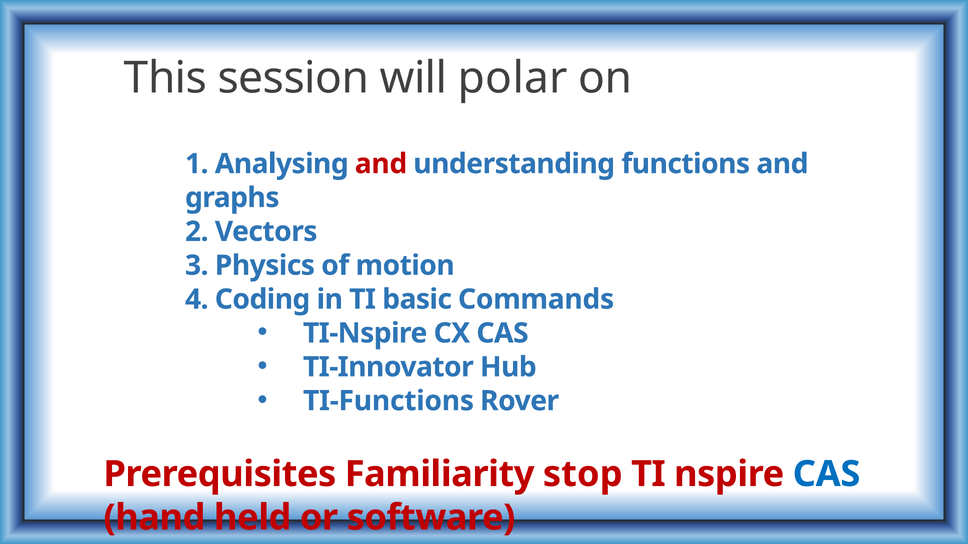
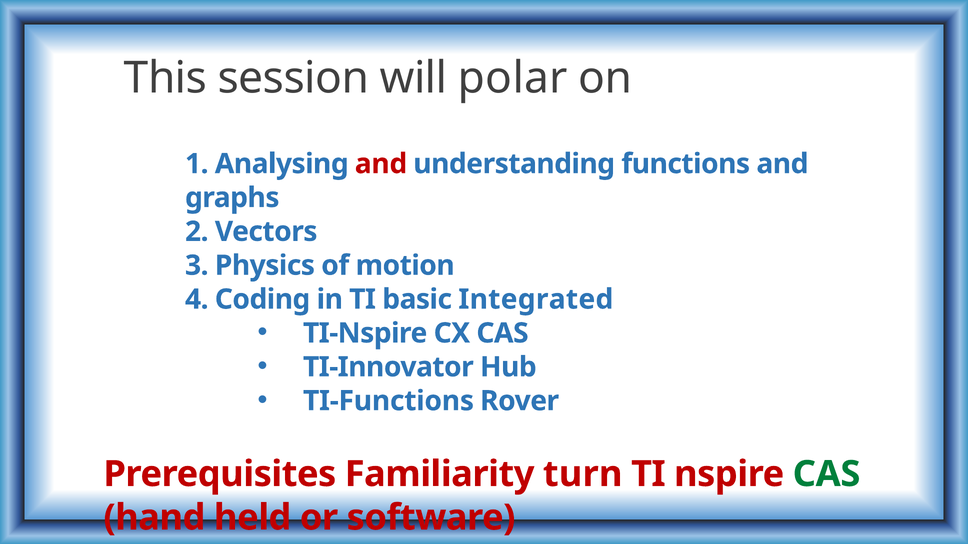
Commands: Commands -> Integrated (536, 300)
stop: stop -> turn (583, 474)
CAS colour: blue -> green (827, 474)
